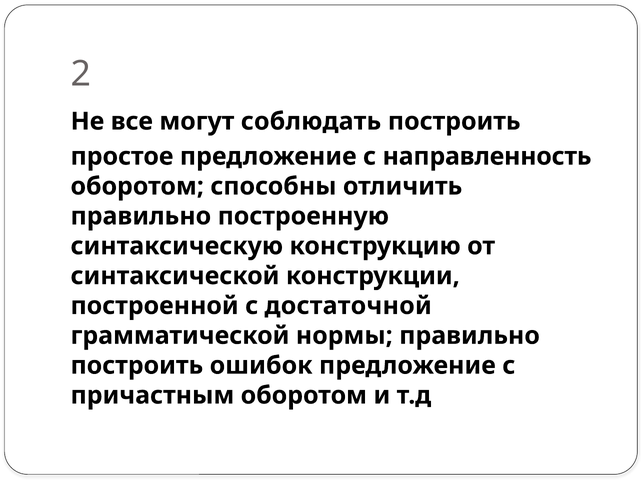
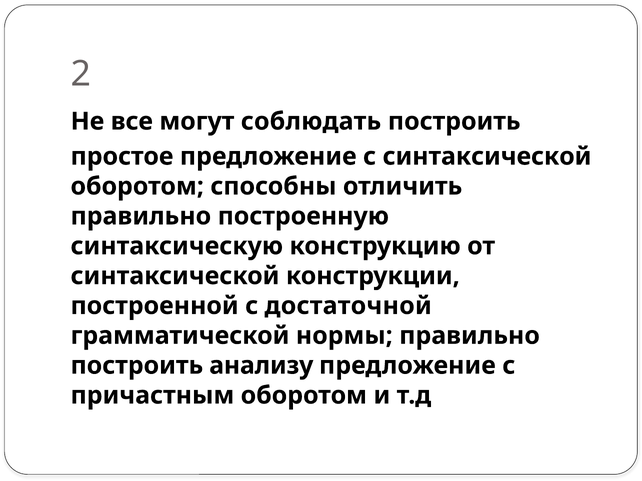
с направленность: направленность -> синтаксической (487, 157)
ошибок: ошибок -> анализу (261, 366)
